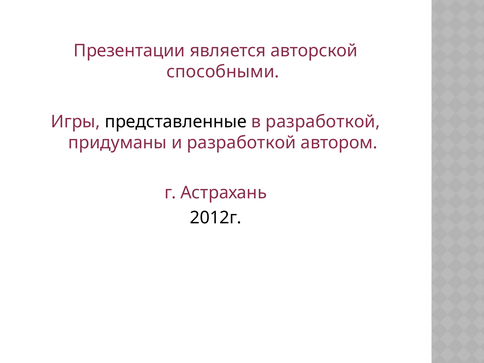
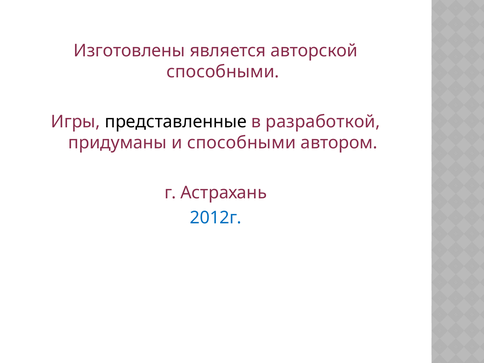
Презентации: Презентации -> Изготовлены (129, 51)
и разработкой: разработкой -> способными (241, 143)
2012г colour: black -> blue (216, 218)
